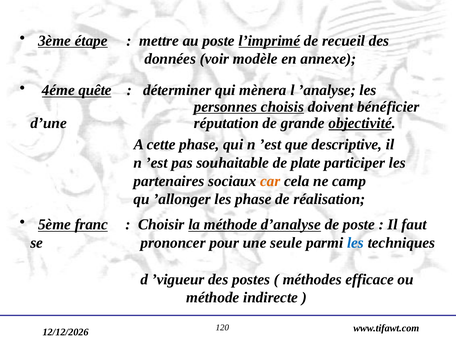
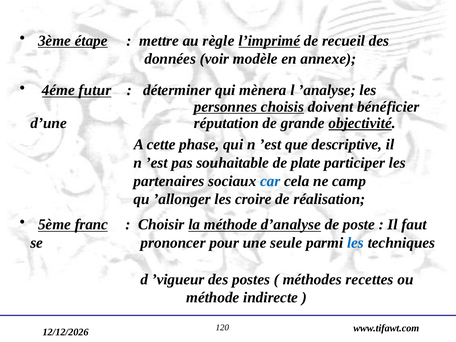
au poste: poste -> règle (219, 41)
quête: quête -> futur (95, 90)
car colour: orange -> blue (270, 181)
les phase: phase -> croire (253, 199)
efficace: efficace -> recettes (370, 279)
